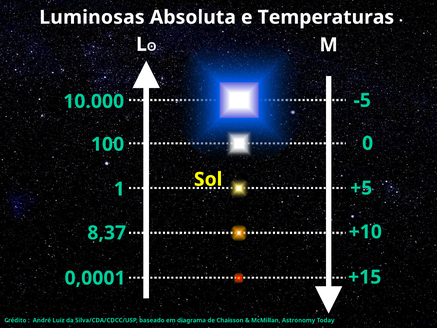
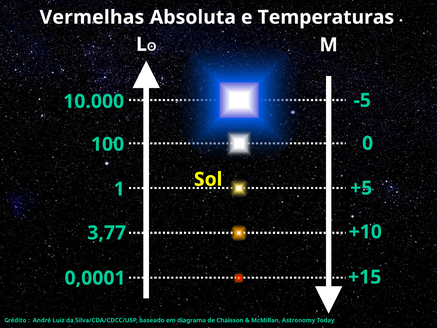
Luminosas: Luminosas -> Vermelhas (92, 17)
8,37: 8,37 -> 3,77 (107, 233)
